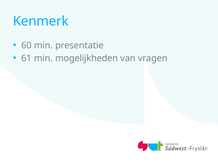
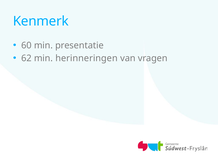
61: 61 -> 62 (26, 58)
mogelijkheden: mogelijkheden -> herinneringen (87, 58)
